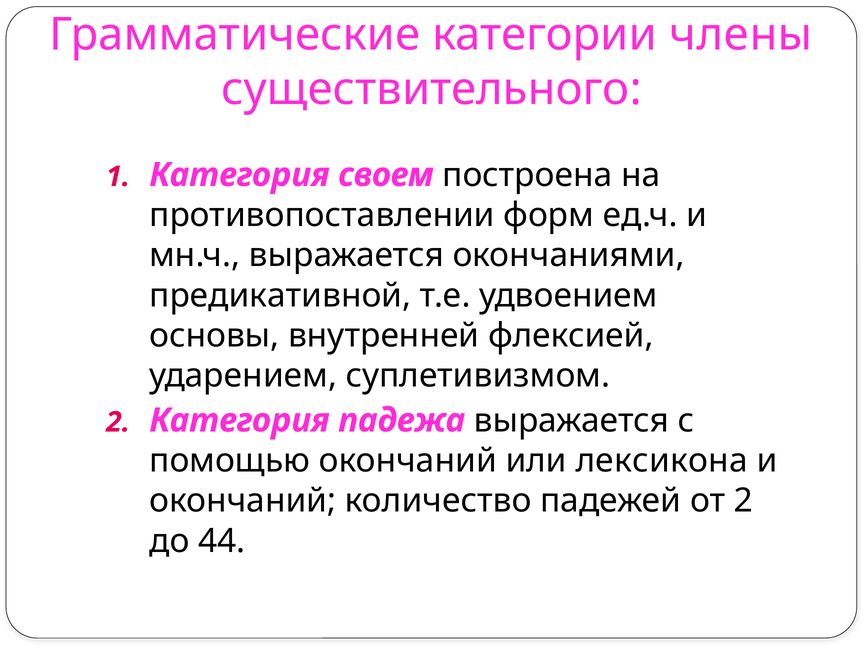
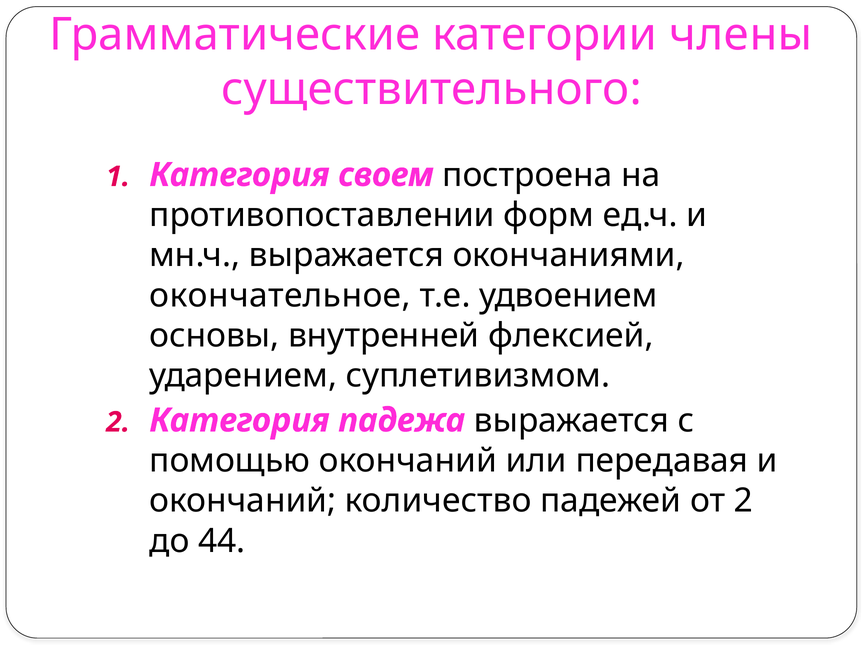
предикативной: предикативной -> окончательное (280, 296)
лексикона: лексикона -> передавая (662, 461)
